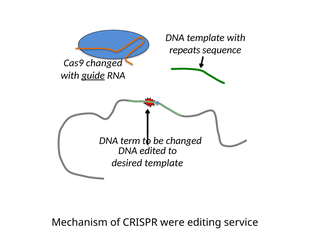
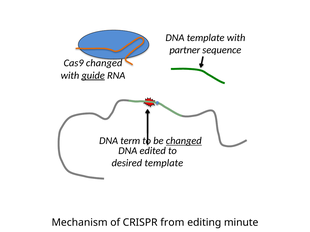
repeats: repeats -> partner (185, 50)
changed underline: none -> present (184, 141)
were: were -> from (172, 223)
service: service -> minute (241, 223)
